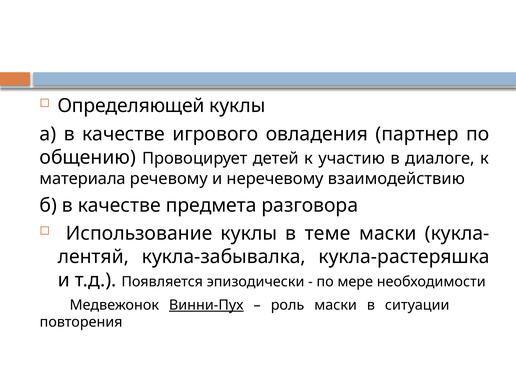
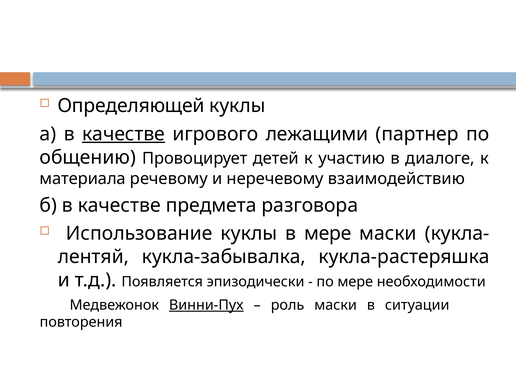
качестве underline: none -> present (124, 134)
овладения: овладения -> лежащими (317, 134)
в теме: теме -> мере (328, 234)
